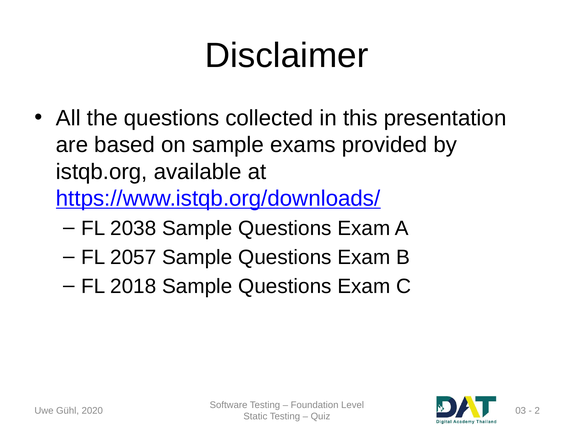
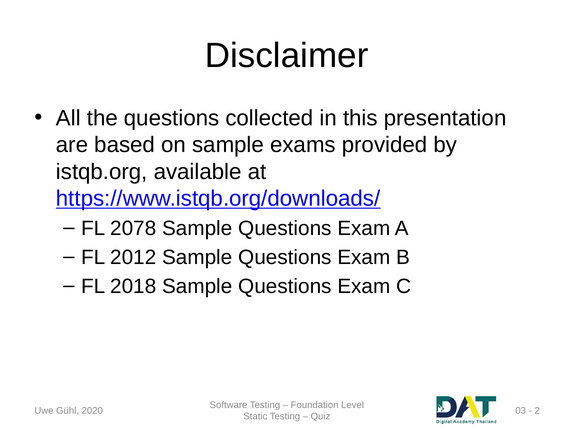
2038: 2038 -> 2078 (133, 229)
2057: 2057 -> 2012 (133, 258)
